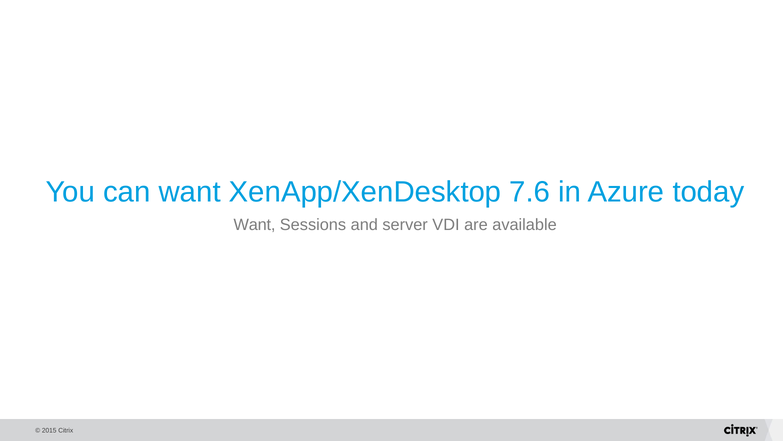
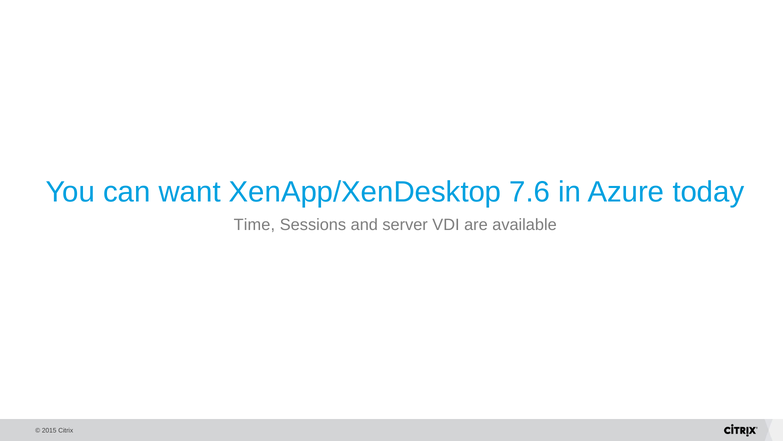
Want: Want -> Time (254, 224)
